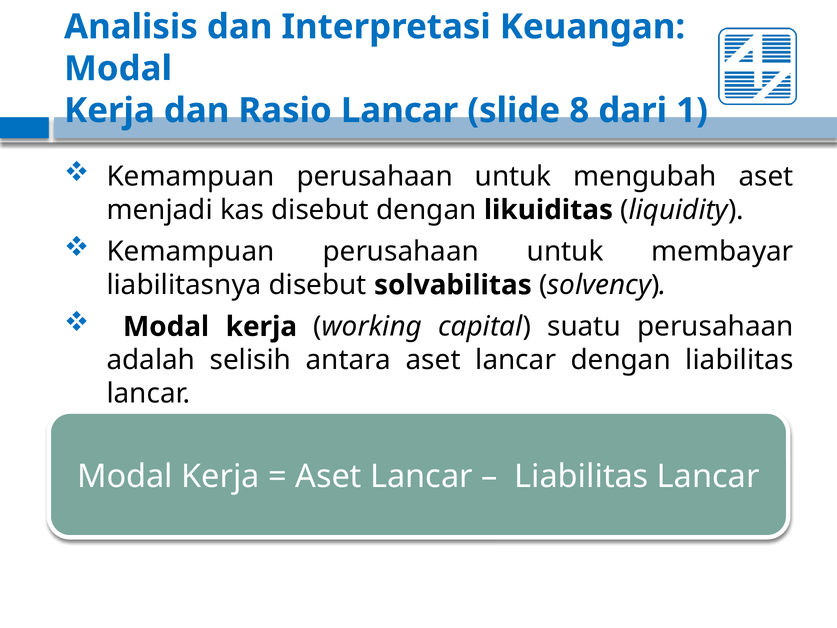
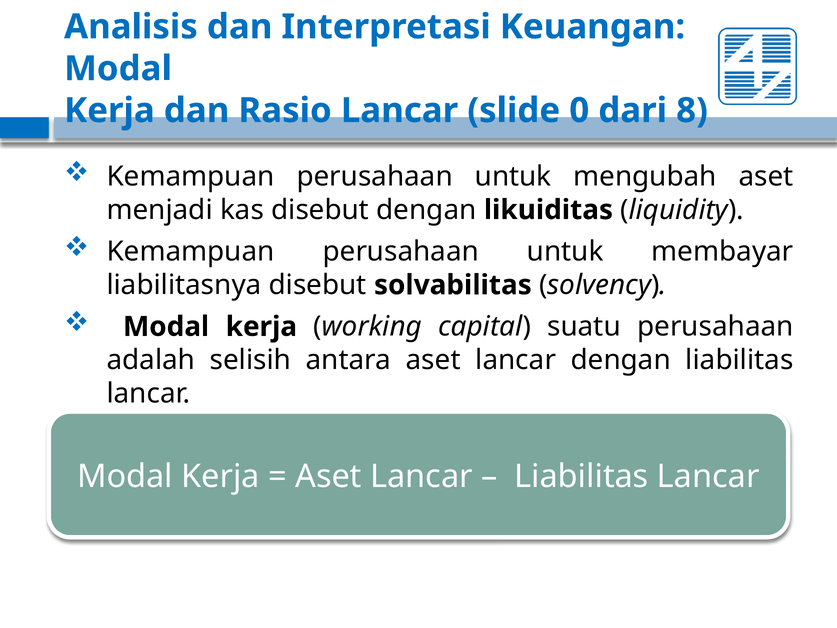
8: 8 -> 0 (579, 111)
1: 1 -> 8 (692, 111)
